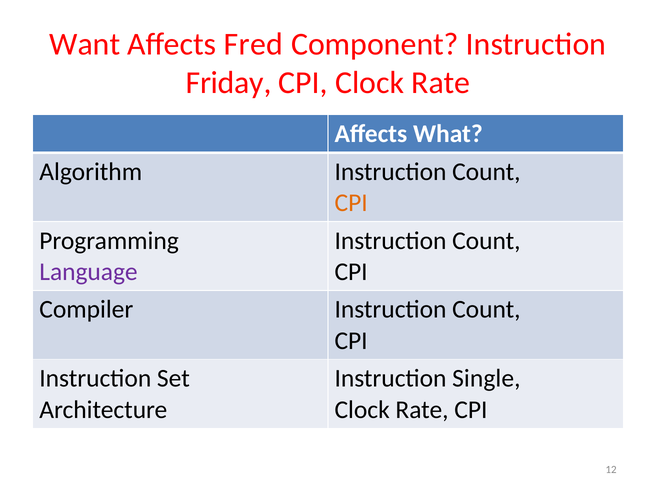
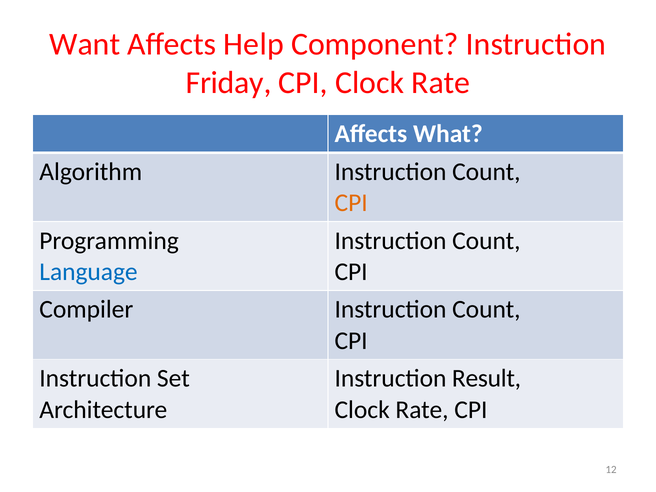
Fred: Fred -> Help (254, 44)
Language colour: purple -> blue (89, 272)
Single: Single -> Result (487, 378)
